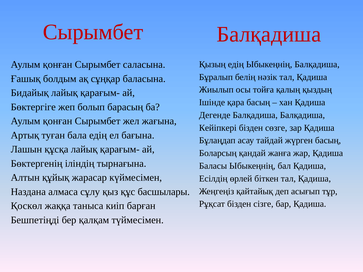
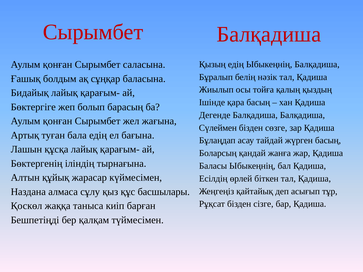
Кейіпкері: Кейіпкері -> Сүлеймен (218, 128)
